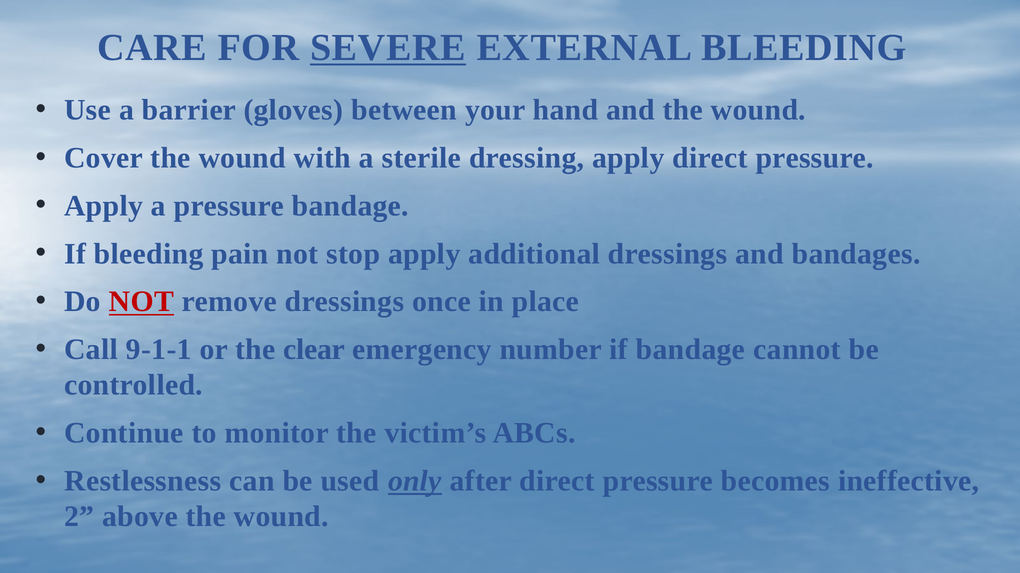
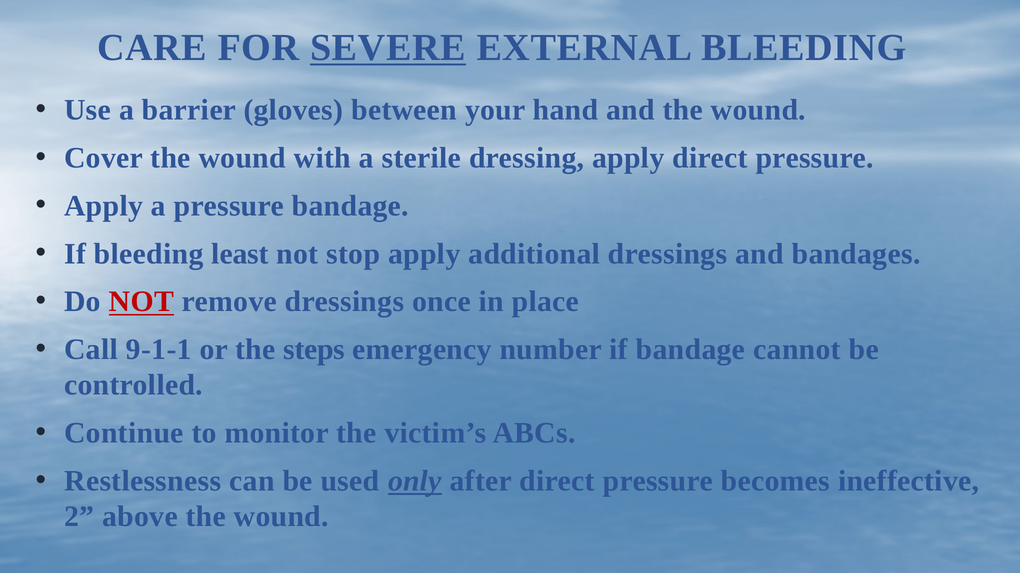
pain: pain -> least (240, 254)
clear: clear -> steps (314, 350)
